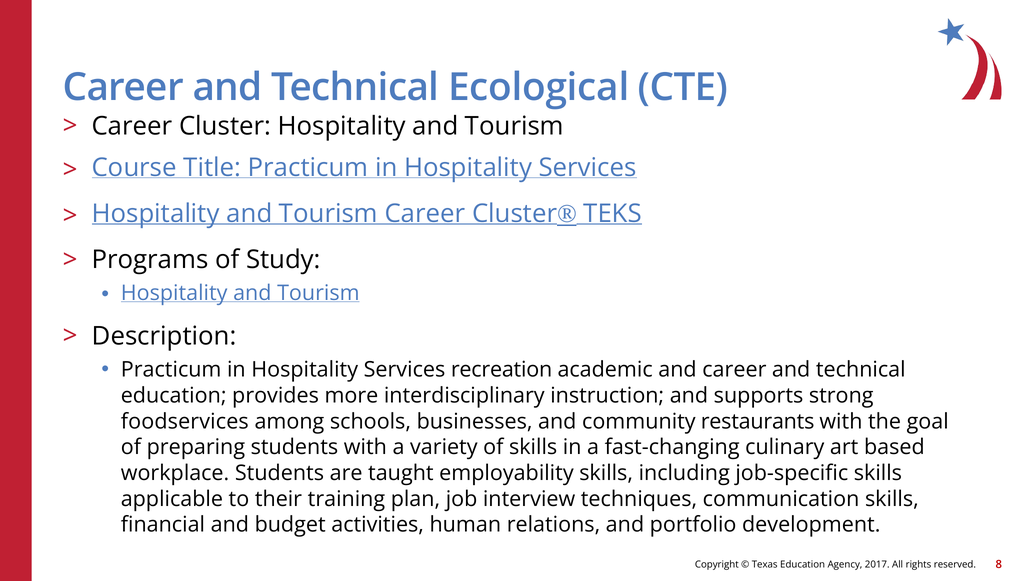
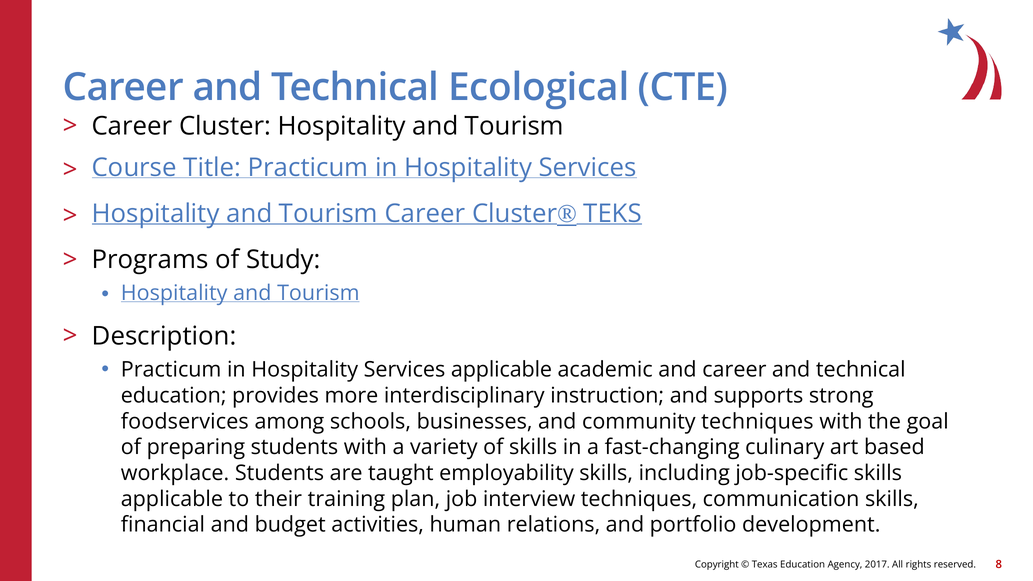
Services recreation: recreation -> applicable (502, 370)
community restaurants: restaurants -> techniques (757, 421)
